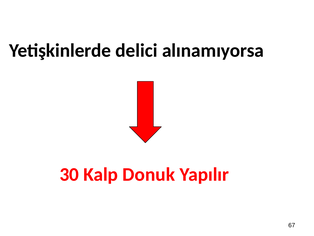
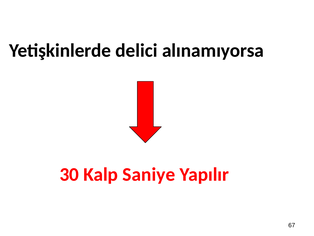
Donuk: Donuk -> Saniye (149, 174)
